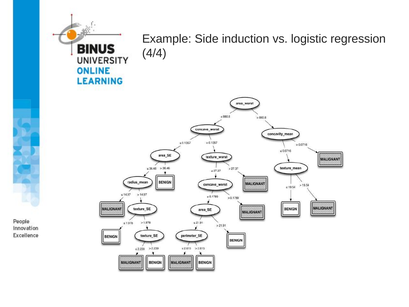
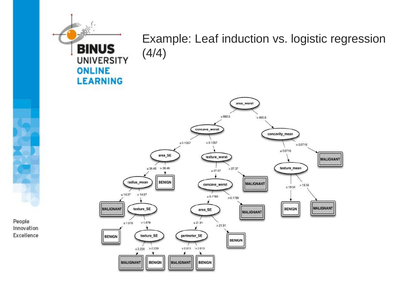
Side: Side -> Leaf (207, 39)
